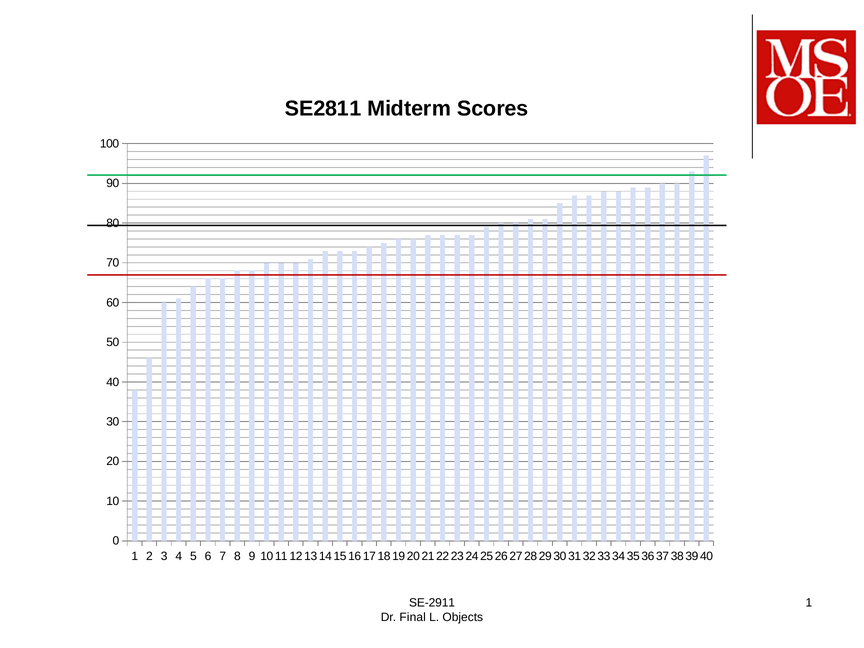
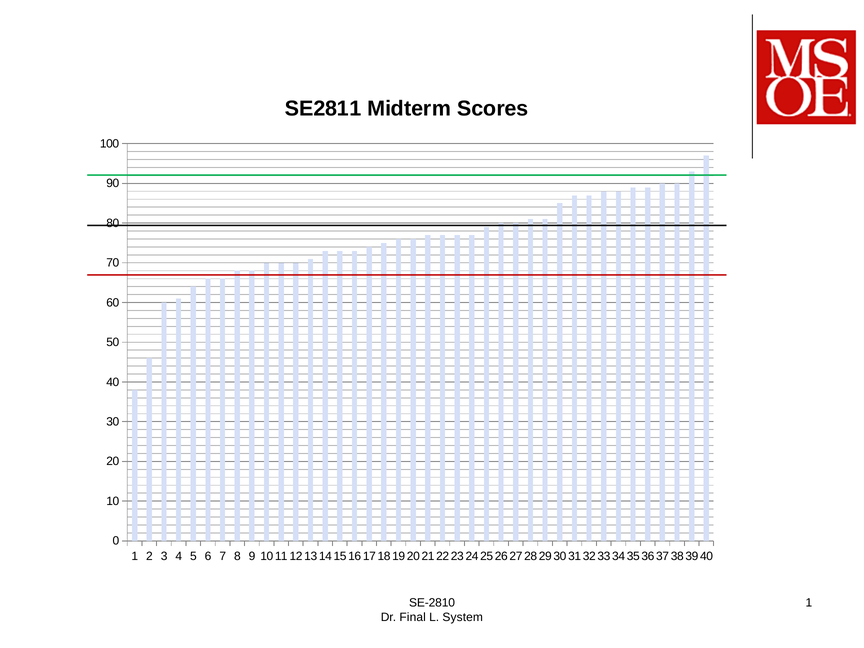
SE-2911: SE-2911 -> SE-2810 (432, 603)
Objects: Objects -> System (463, 617)
